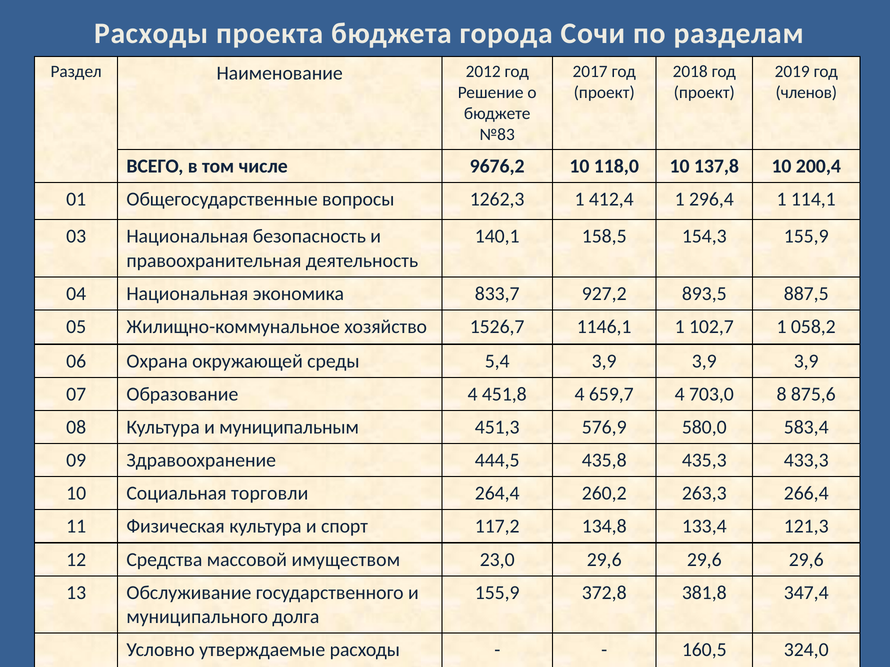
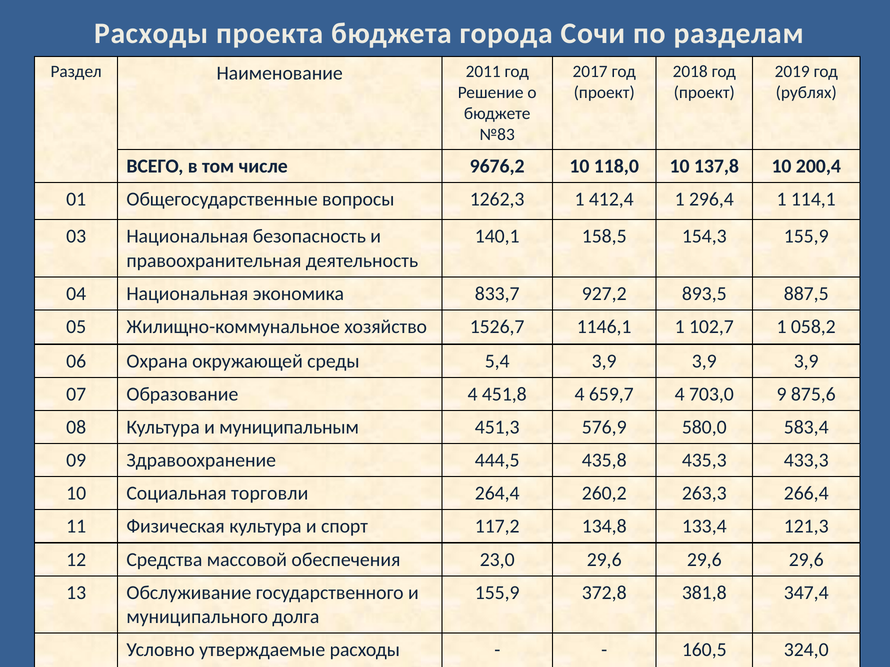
2012: 2012 -> 2011 (483, 72)
членов: членов -> рублях (806, 93)
8: 8 -> 9 (782, 394)
имуществом: имуществом -> обеспечения (346, 560)
